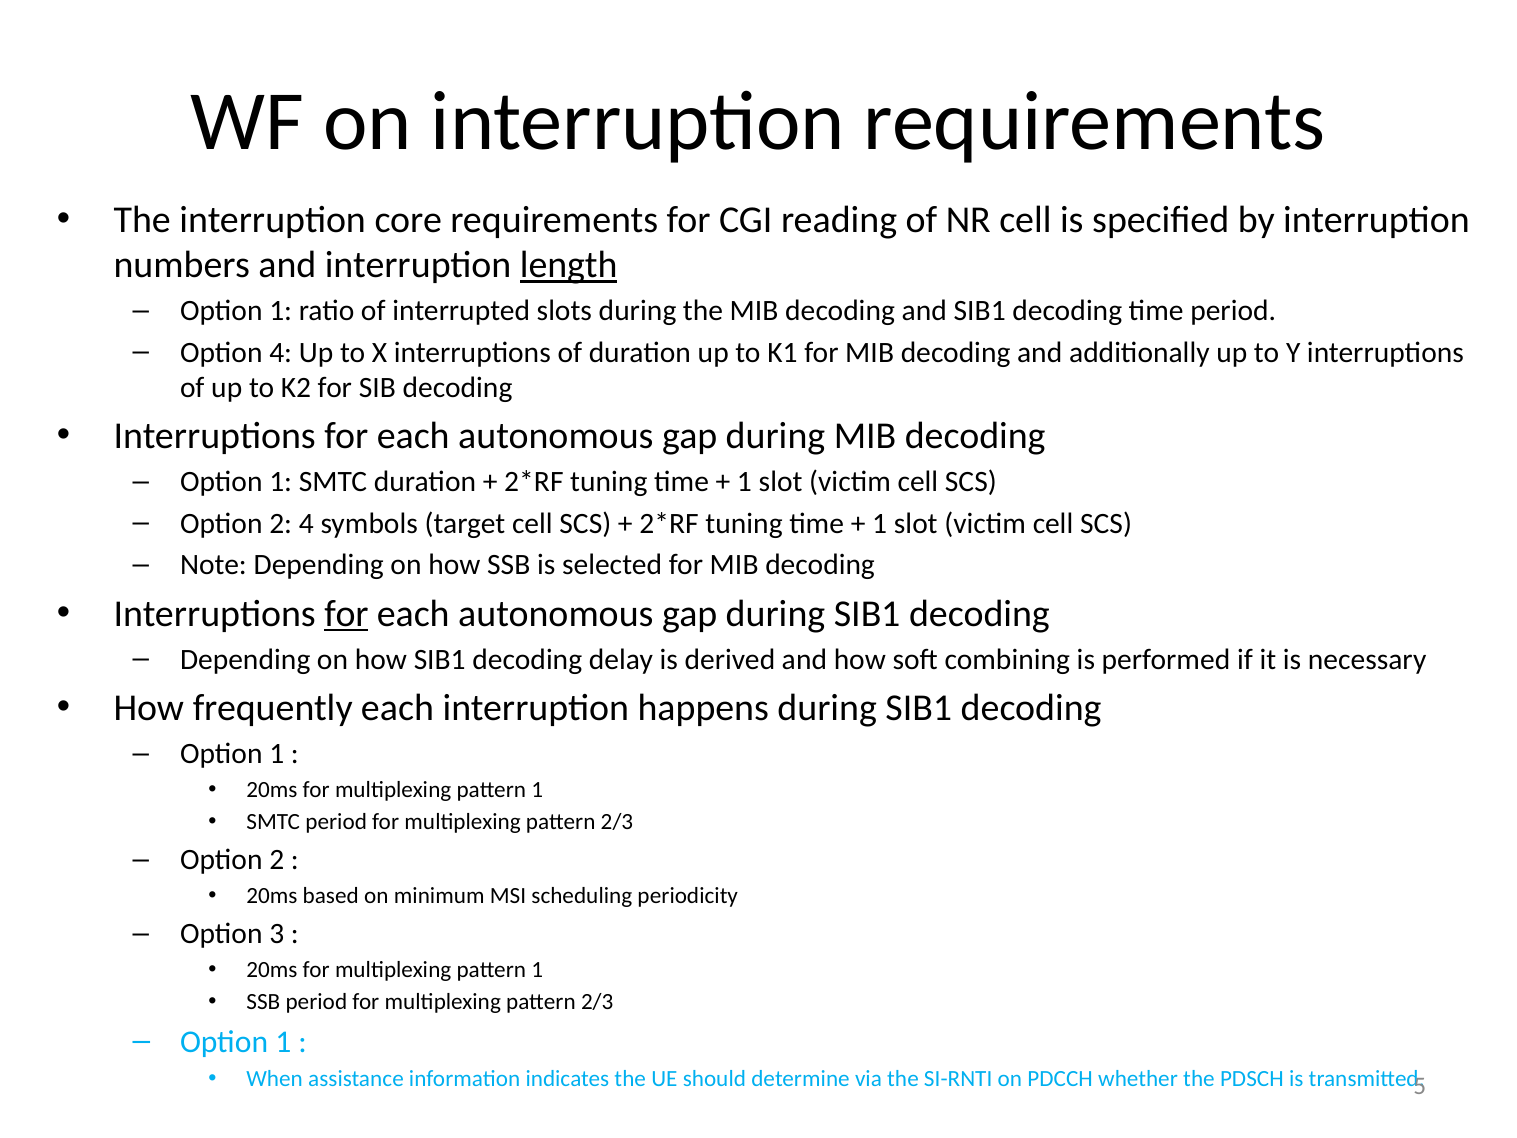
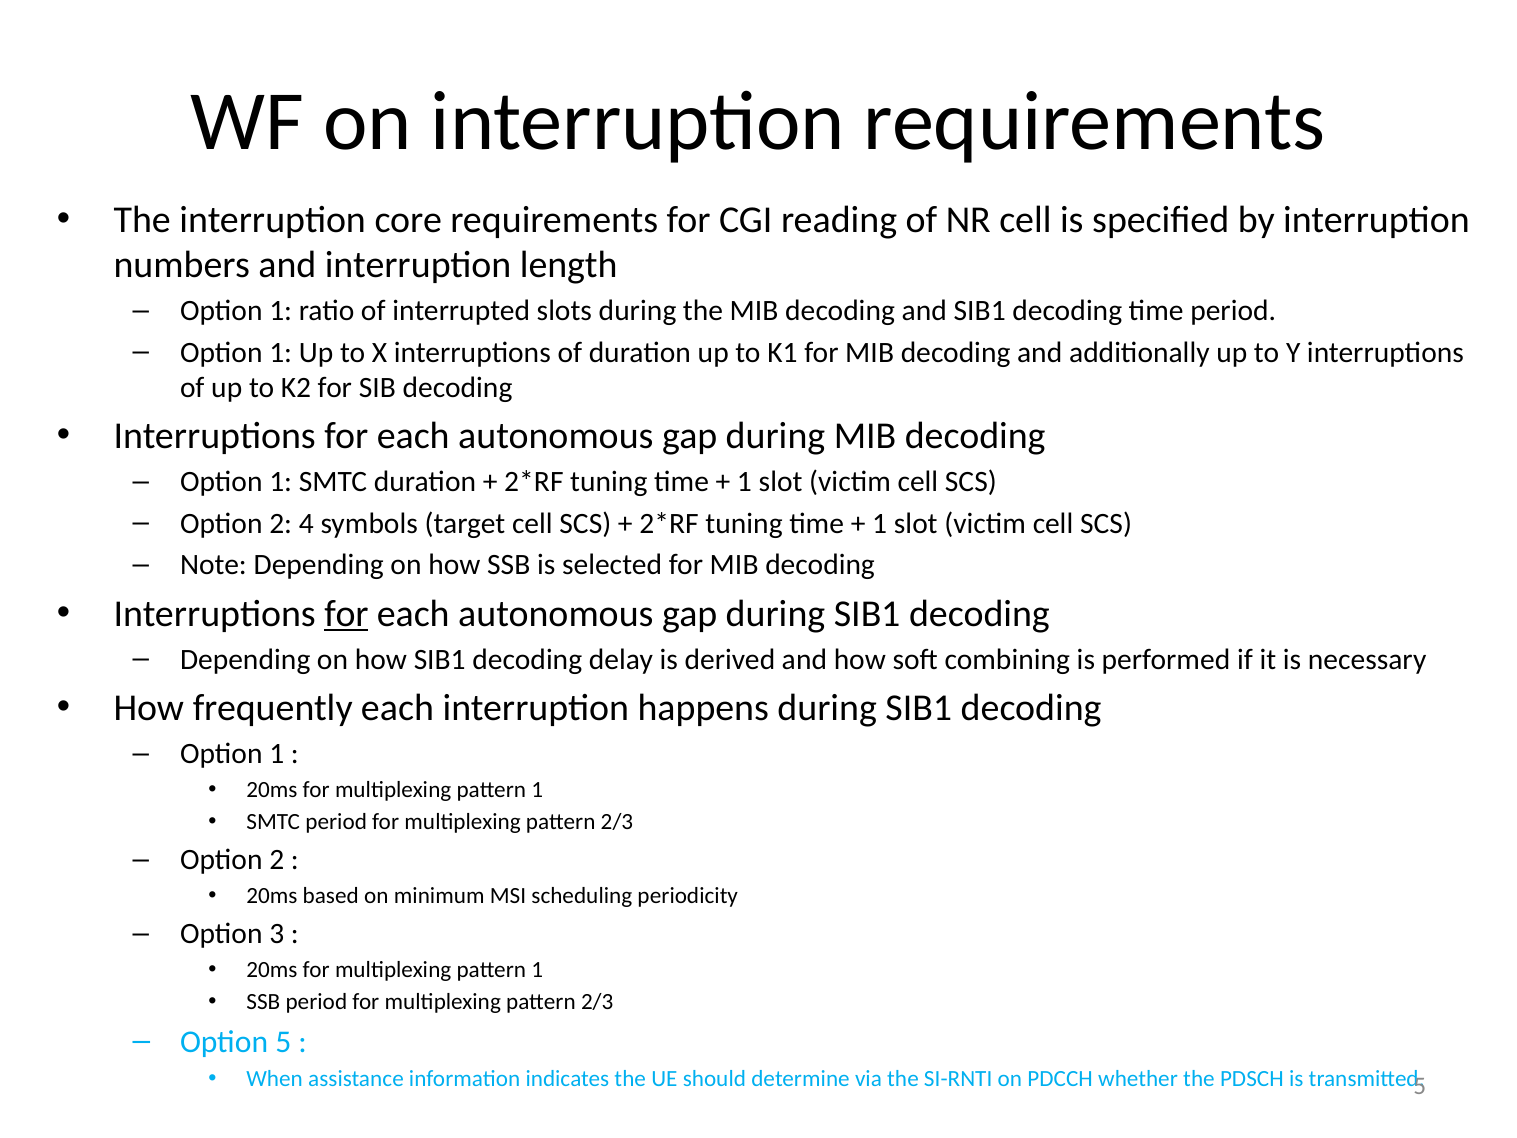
length underline: present -> none (569, 265)
4: 4 -> 1 (281, 352)
1: 1 -> 5 (283, 1042)
